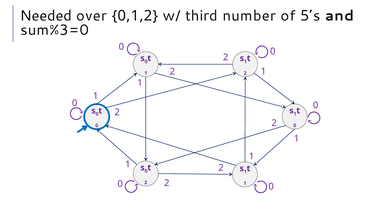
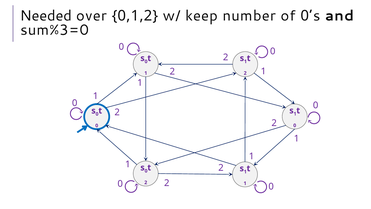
third: third -> keep (202, 16)
of 5: 5 -> 0 (305, 16)
